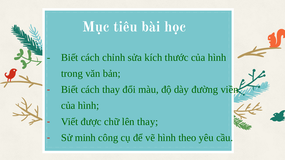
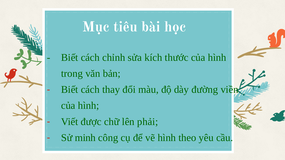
lên thay: thay -> phải (148, 122)
